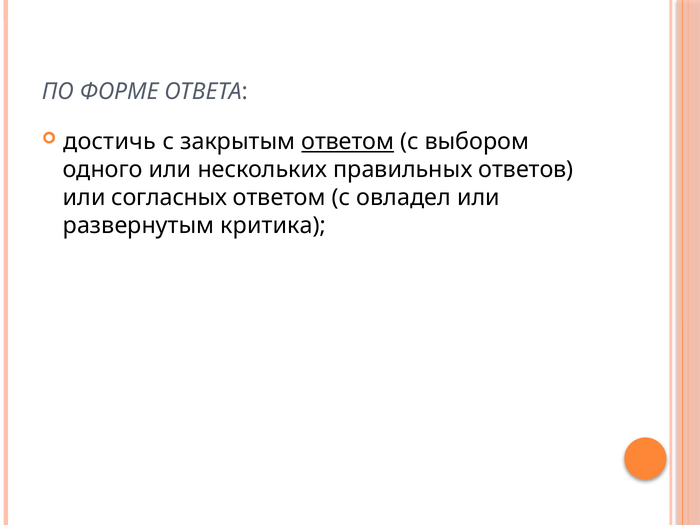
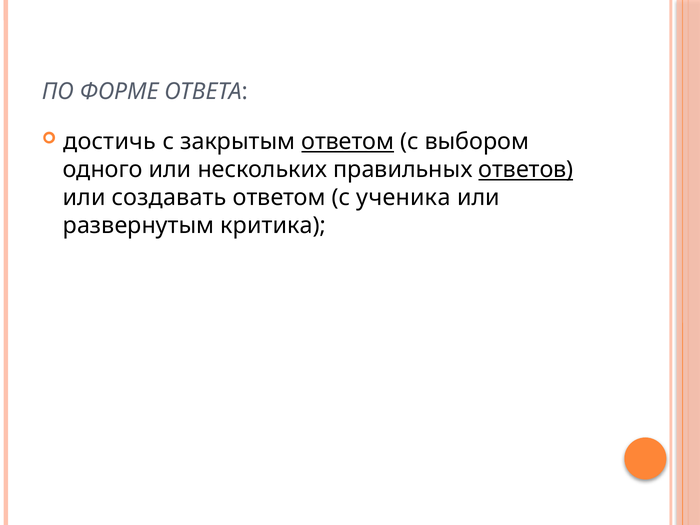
ответов underline: none -> present (526, 170)
согласных: согласных -> создавать (169, 198)
овладел: овладел -> ученика (404, 198)
